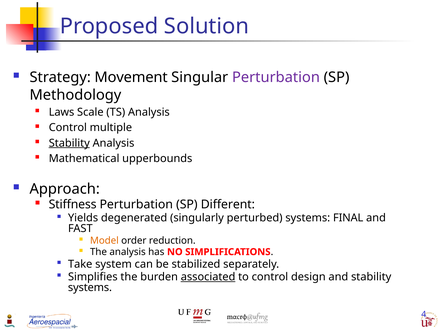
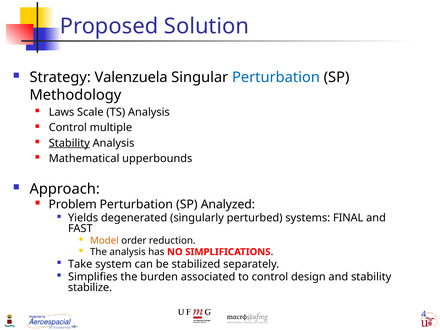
Movement: Movement -> Valenzuela (131, 77)
Perturbation colour: purple -> blue (276, 77)
Stiffness: Stiffness -> Problem (73, 205)
Different: Different -> Analyzed (228, 205)
associated underline: present -> none (208, 277)
systems: systems -> stabilize (90, 287)
